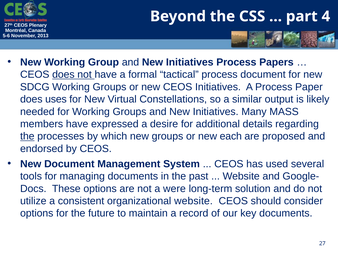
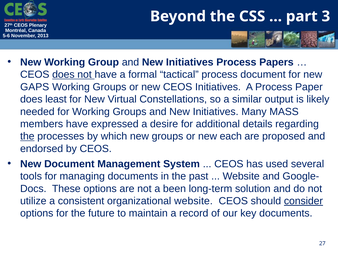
4: 4 -> 3 (326, 16)
SDCG: SDCG -> GAPS (35, 87)
uses: uses -> least (56, 99)
were: were -> been (174, 189)
consider underline: none -> present (303, 201)
